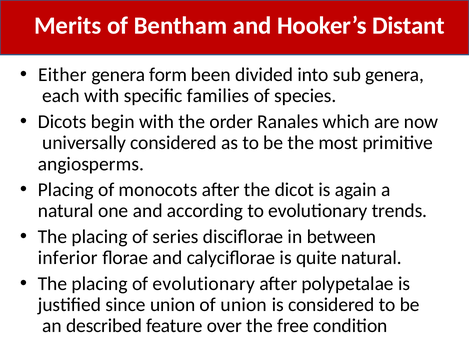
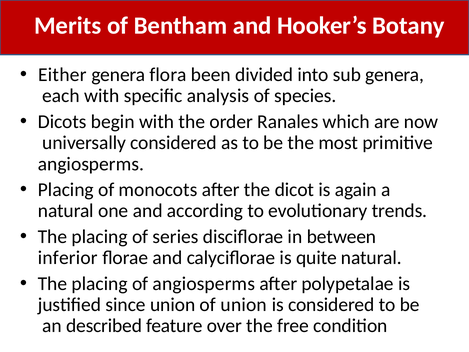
Distant: Distant -> Botany (408, 25)
form: form -> flora (168, 75)
families: families -> analysis (218, 96)
of evolutionary: evolutionary -> angiosperms (204, 283)
